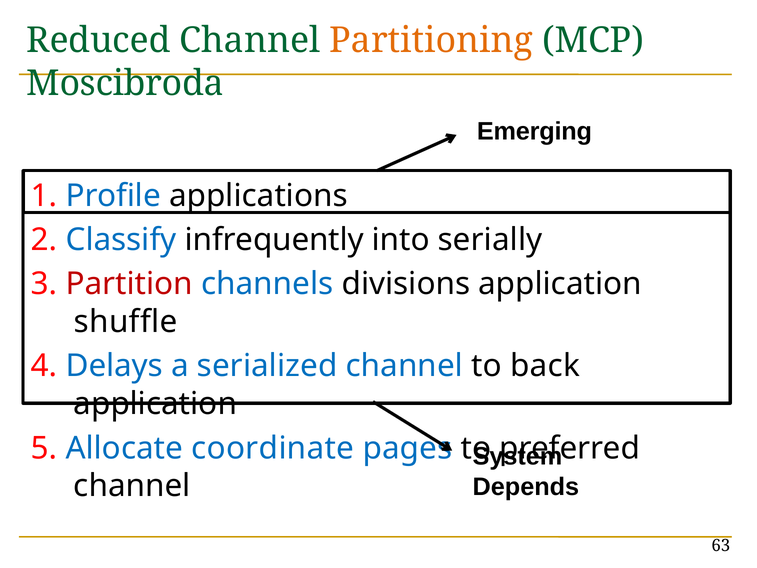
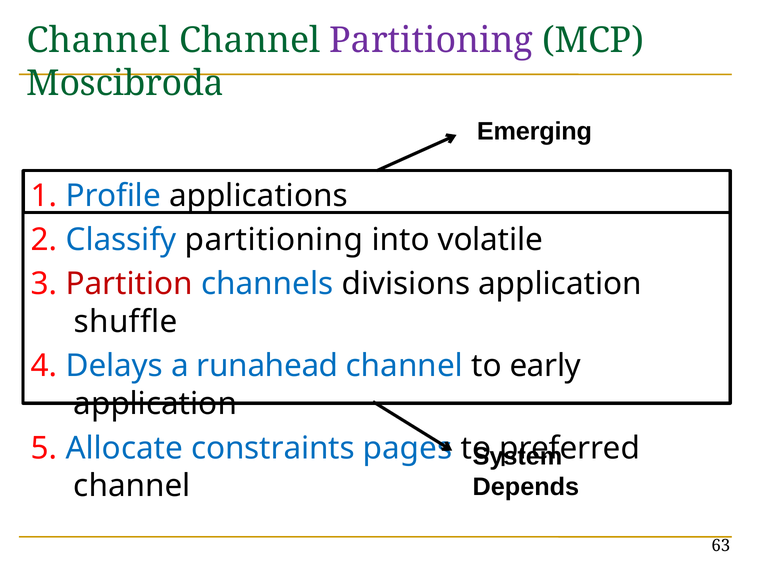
Reduced: Reduced -> Channel (98, 40)
Partitioning colour: orange -> purple (431, 40)
Classify infrequently: infrequently -> partitioning (274, 240)
serially: serially -> volatile (490, 240)
serialized: serialized -> runahead (267, 366)
back: back -> early (545, 366)
coordinate: coordinate -> constraints (273, 448)
